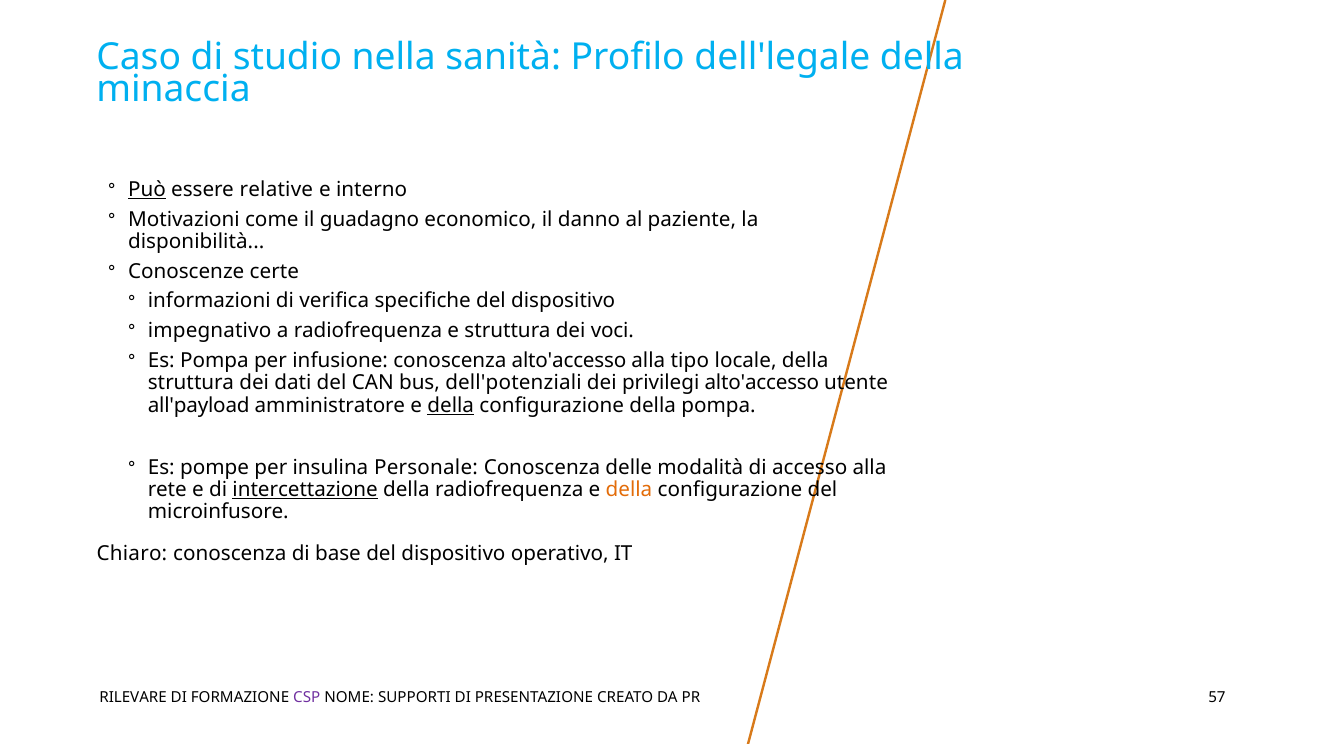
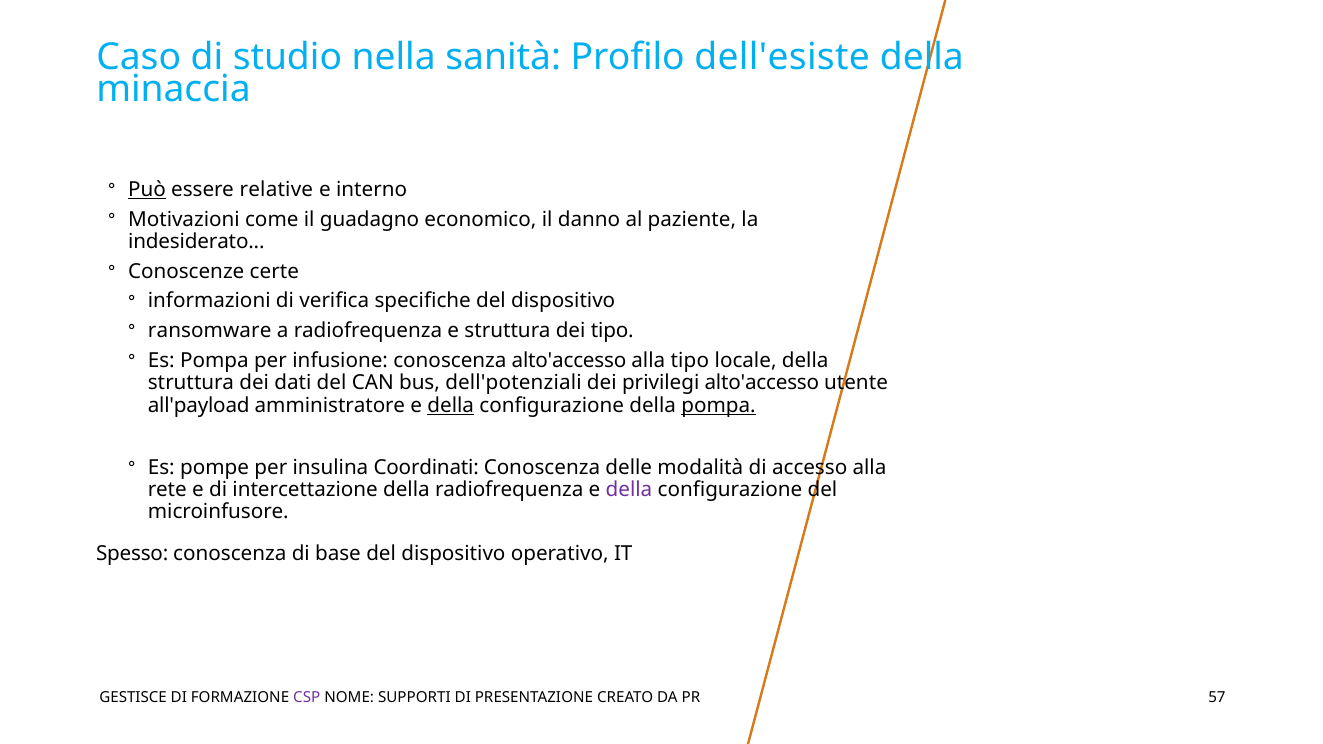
dell'legale: dell'legale -> dell'esiste (782, 57)
disponibilità: disponibilità -> indesiderato (196, 242)
impegnativo: impegnativo -> ransomware (210, 331)
dei voci: voci -> tipo (612, 331)
pompa underline: none -> present (718, 405)
Personale: Personale -> Coordinati (426, 467)
intercettazione underline: present -> none (305, 490)
della colour: orange -> purple (629, 490)
Chiaro: Chiaro -> Spesso (132, 554)
RILEVARE: RILEVARE -> GESTISCE (133, 698)
